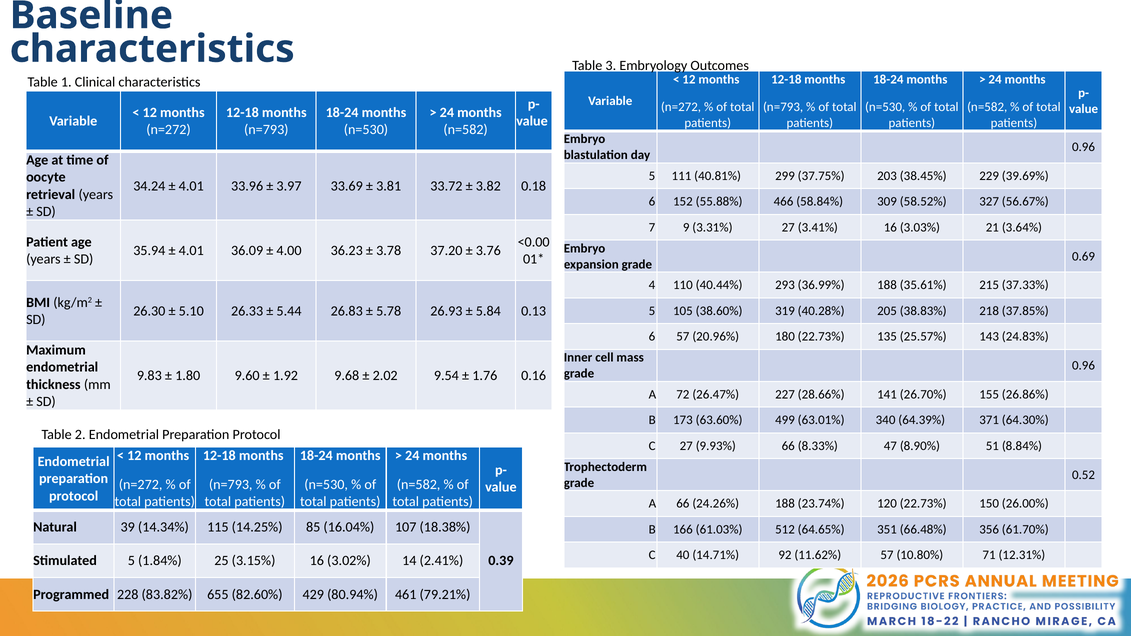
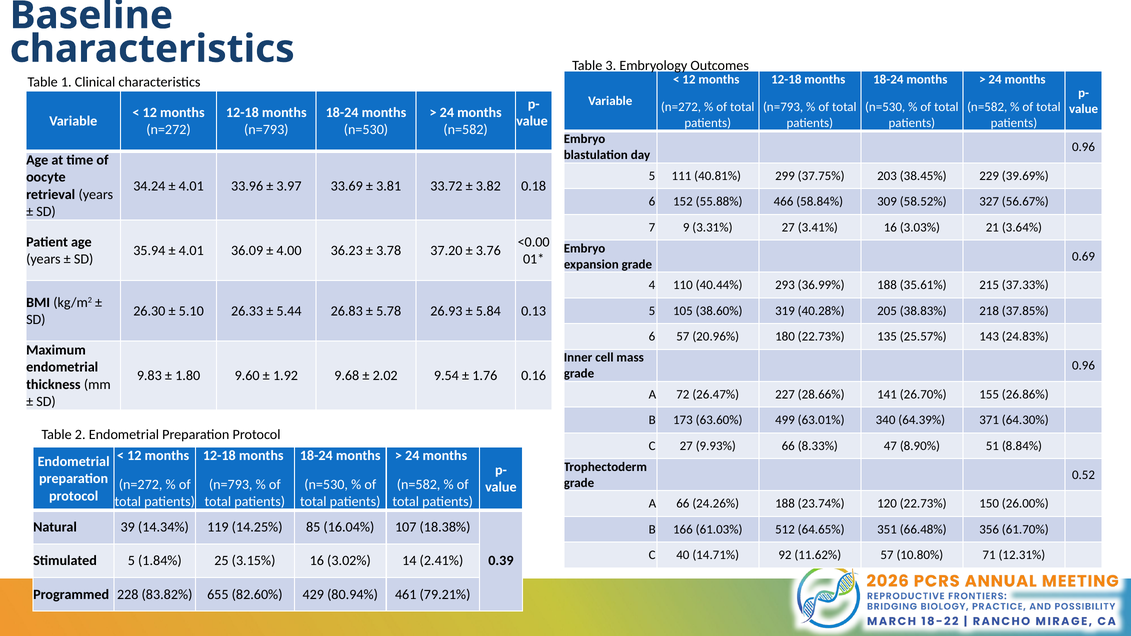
115: 115 -> 119 (218, 527)
